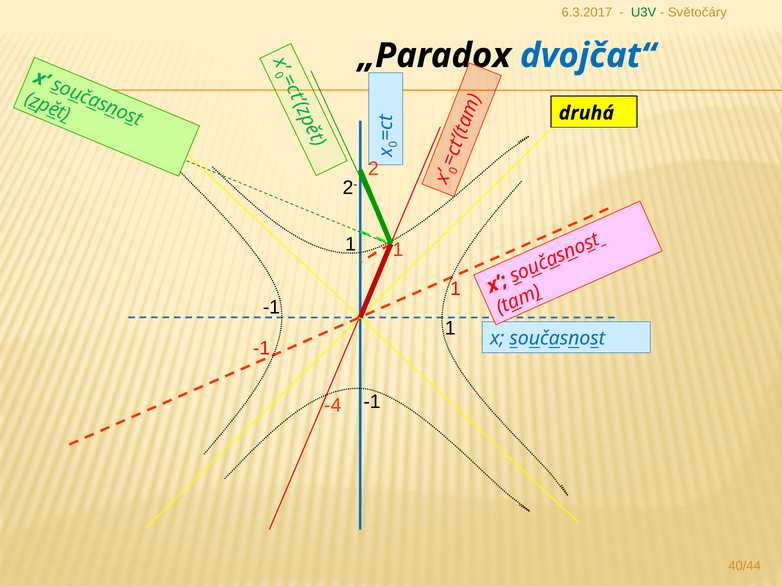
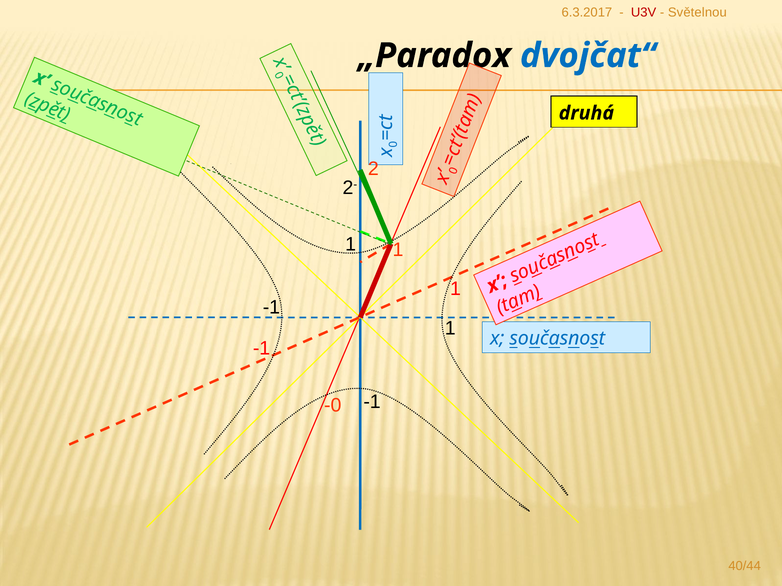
U3V colour: green -> red (644, 13)
Světočáry: Světočáry -> Světelnou (697, 13)
-4: -4 -> -0 (333, 406)
